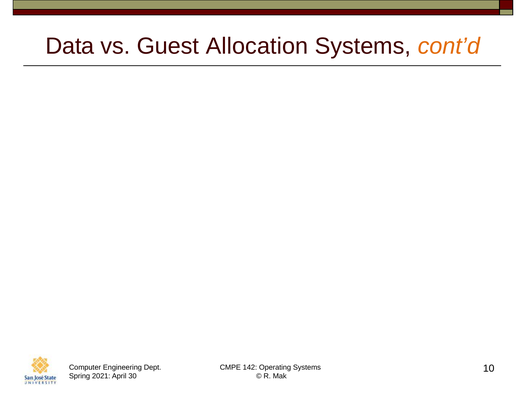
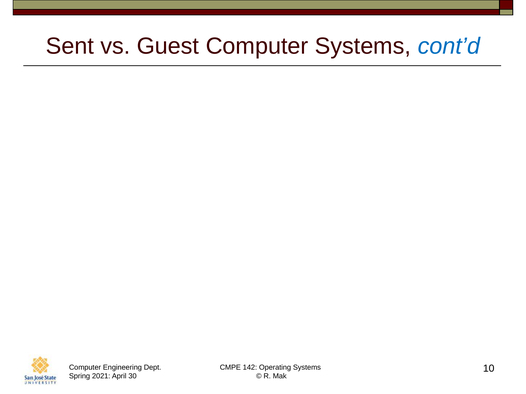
Data: Data -> Sent (70, 46)
Guest Allocation: Allocation -> Computer (257, 46)
cont’d colour: orange -> blue (449, 46)
